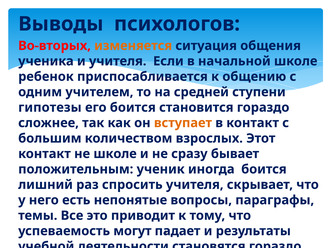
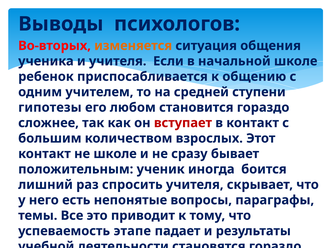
его боится: боится -> любом (133, 108)
вступает colour: orange -> red (183, 123)
могут: могут -> этапе (132, 231)
